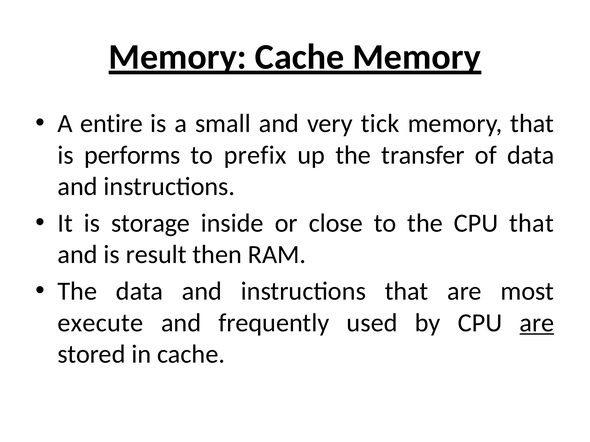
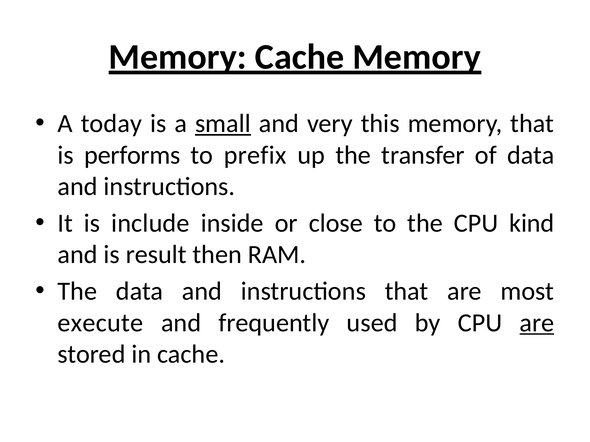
entire: entire -> today (111, 124)
small underline: none -> present (223, 124)
tick: tick -> this (380, 124)
storage: storage -> include (150, 223)
CPU that: that -> kind (532, 223)
